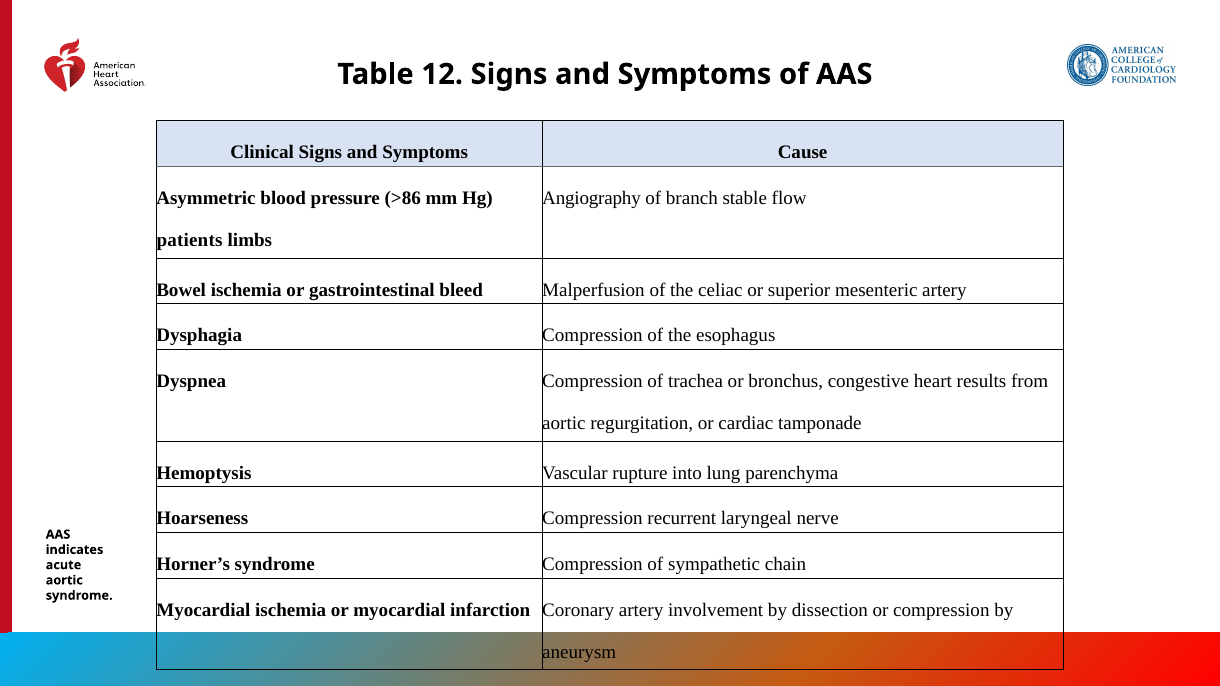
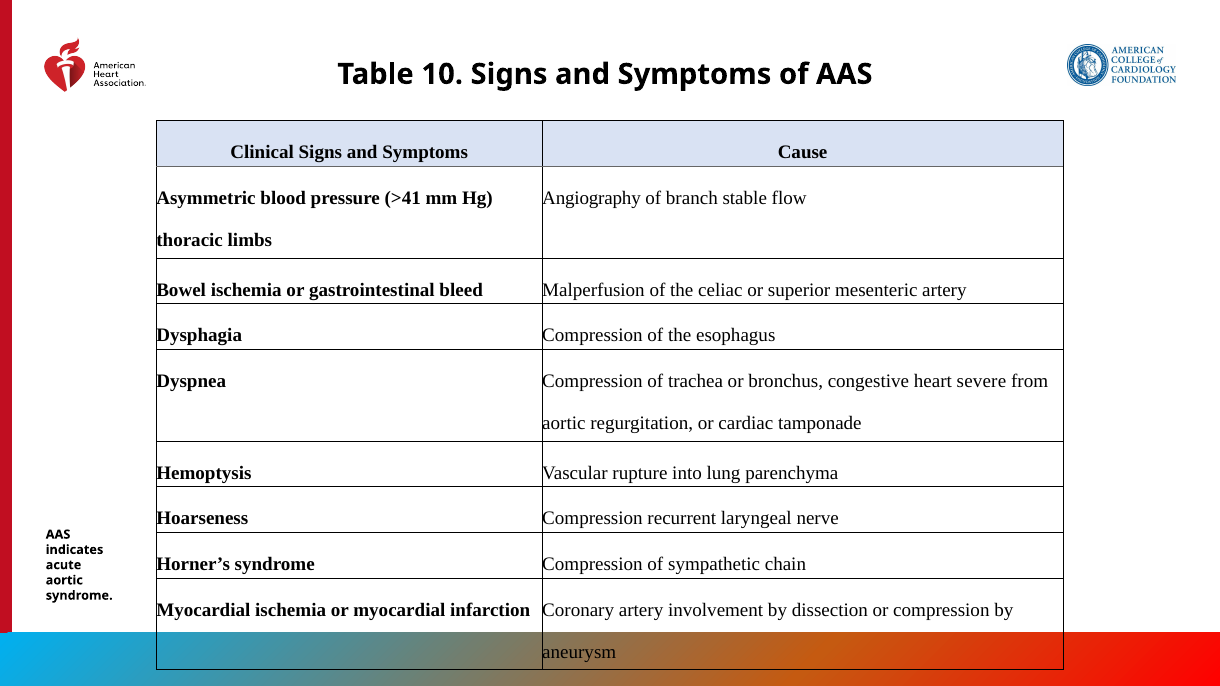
12: 12 -> 10 (442, 74)
>86: >86 -> >41 (403, 198)
patients: patients -> thoracic (190, 241)
results: results -> severe (981, 381)
